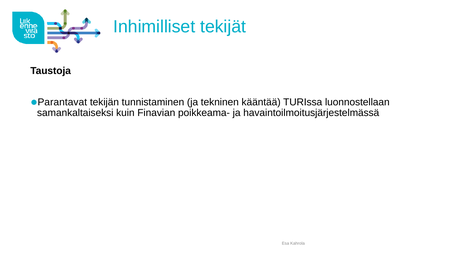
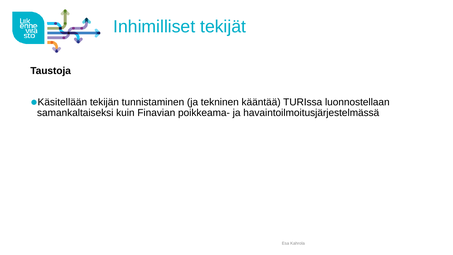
Parantavat: Parantavat -> Käsitellään (62, 102)
